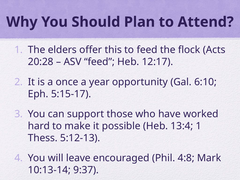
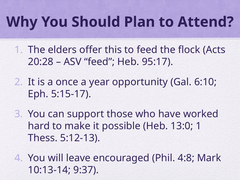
12:17: 12:17 -> 95:17 (157, 62)
13:4: 13:4 -> 13:0 (182, 126)
